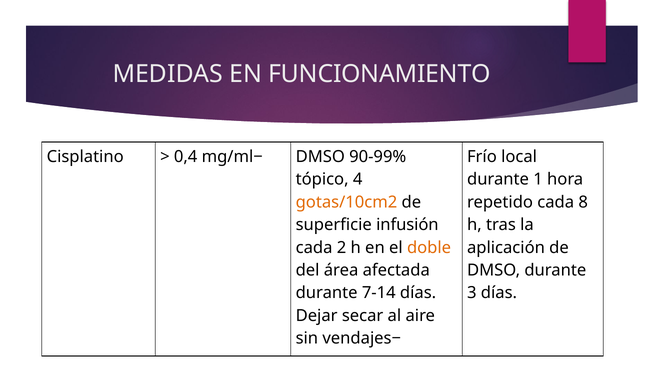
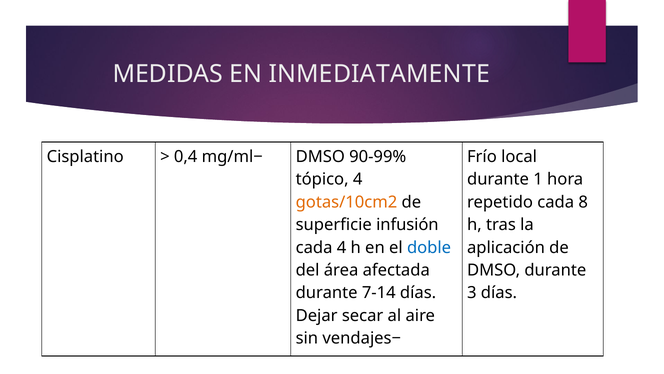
FUNCIONAMIENTO: FUNCIONAMIENTO -> INMEDIATAMENTE (379, 74)
cada 2: 2 -> 4 (342, 247)
doble colour: orange -> blue (429, 247)
